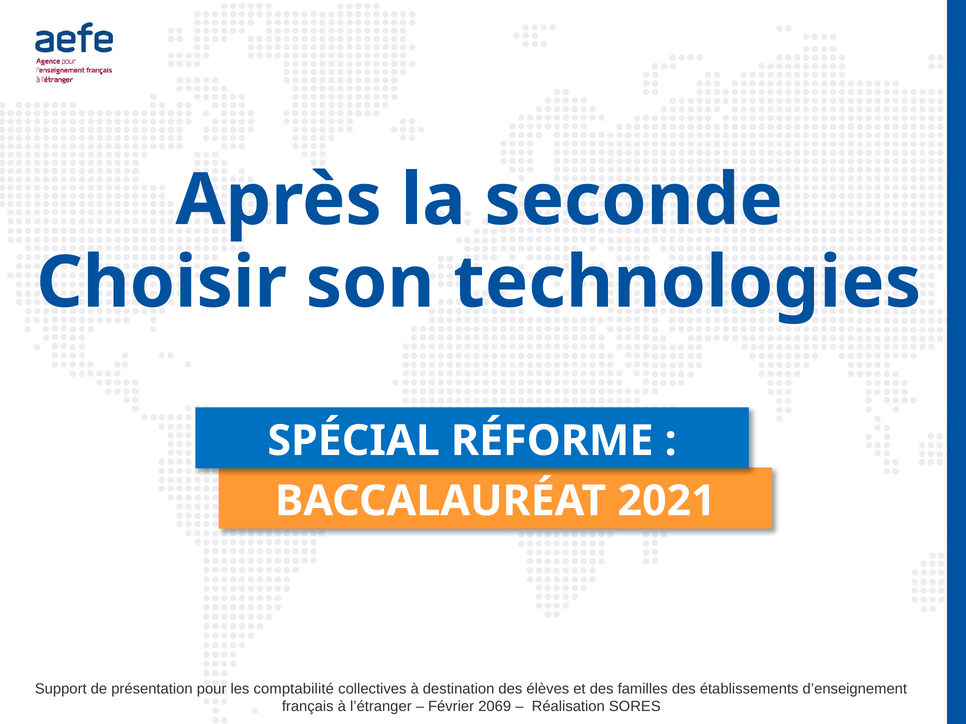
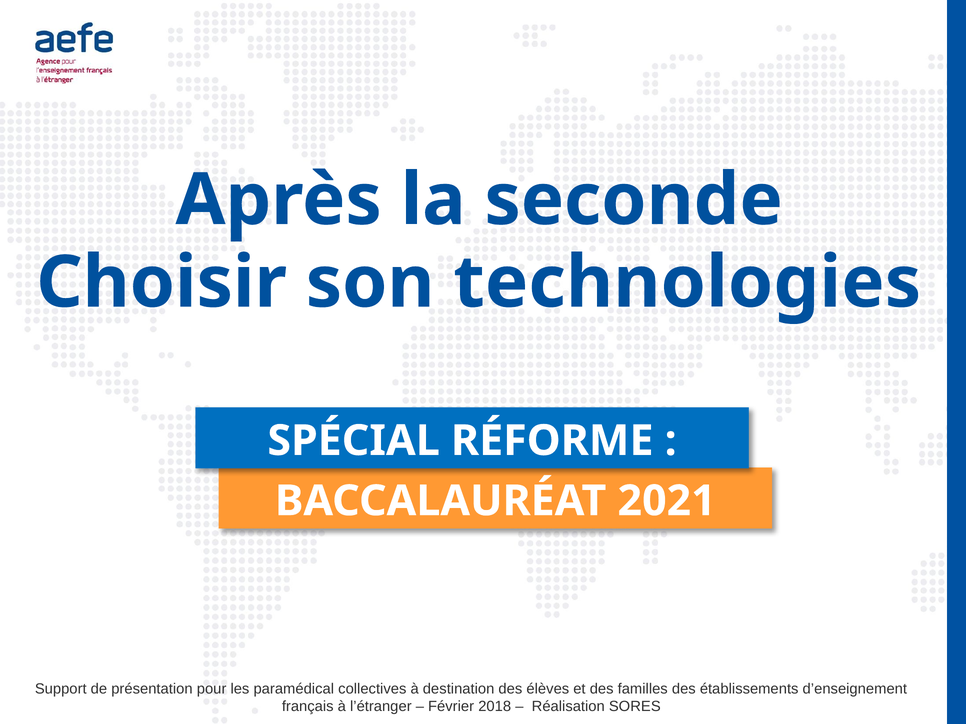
comptabilité: comptabilité -> paramédical (294, 689)
2069: 2069 -> 2018 (495, 707)
